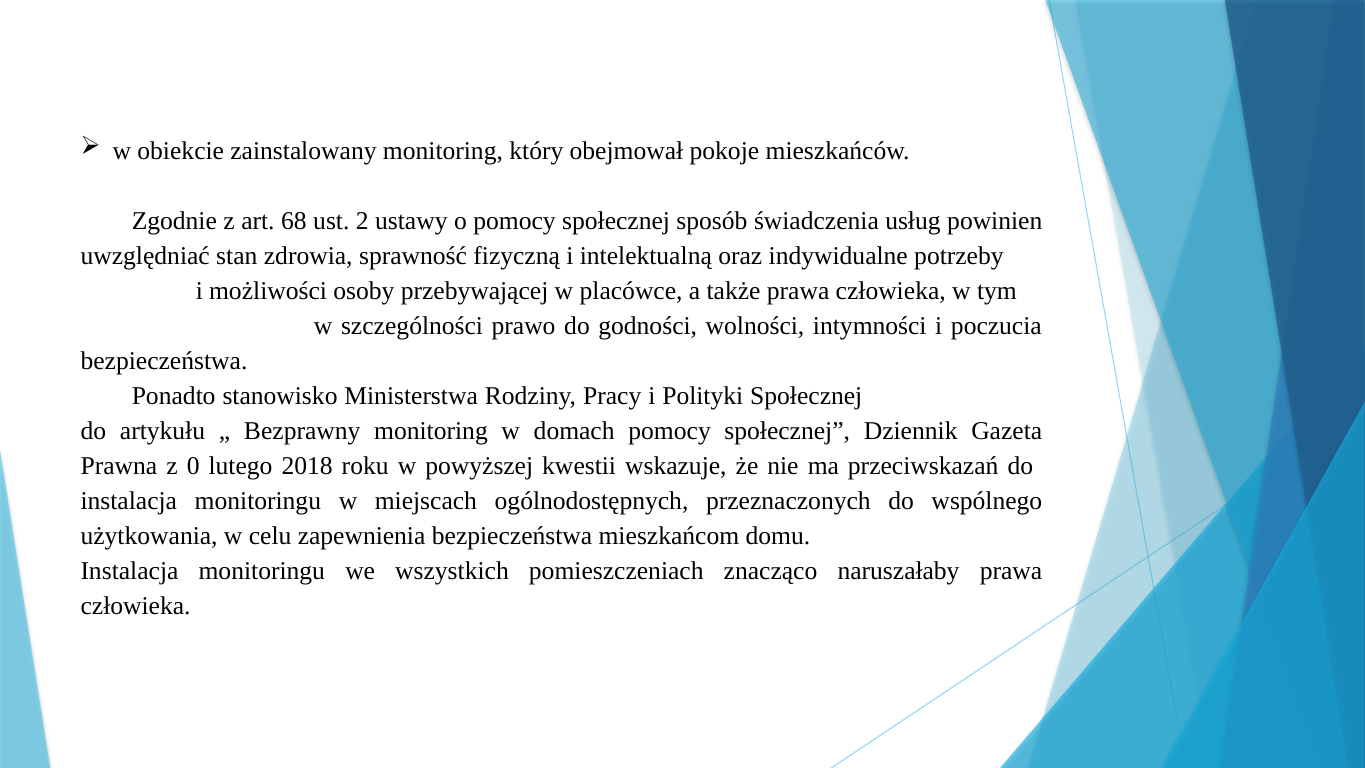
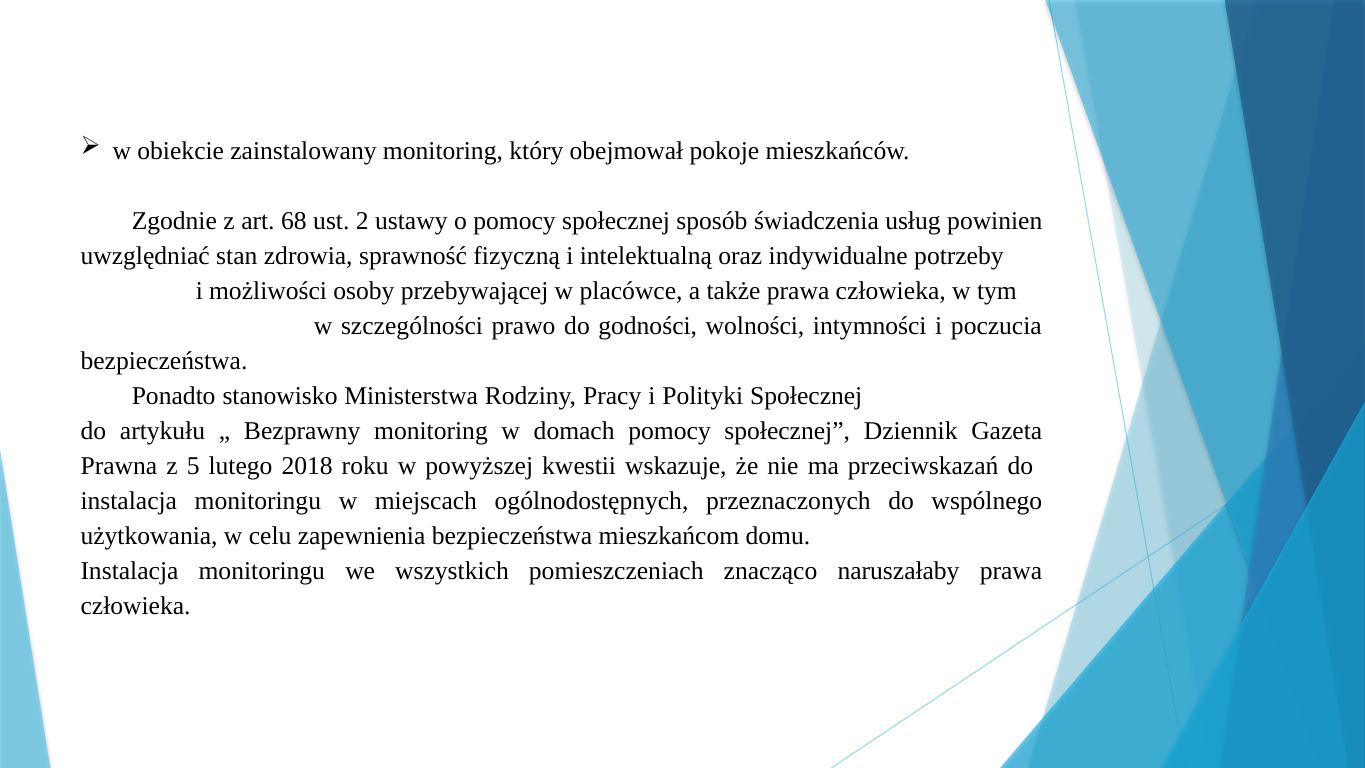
0: 0 -> 5 (193, 466)
